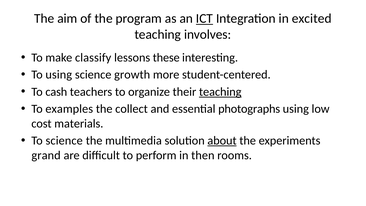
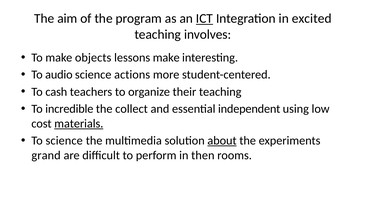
classify: classify -> objects (93, 58)
lessons these: these -> make (166, 58)
To using: using -> audio (59, 75)
growth: growth -> actions (132, 75)
teaching underline: present -> none (220, 92)
examples: examples -> incredible (69, 109)
photographs: photographs -> independent (249, 109)
materials underline: none -> present (79, 124)
